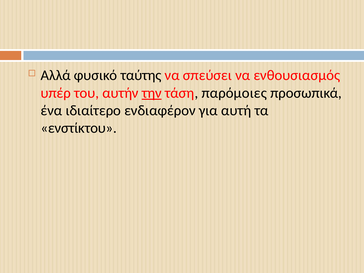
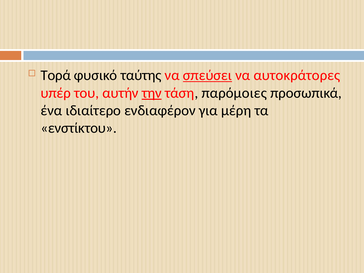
Αλλά: Αλλά -> Τορά (56, 75)
σπεύσει underline: none -> present (207, 75)
ενθουσιασμός: ενθουσιασμός -> αυτοκράτορες (297, 75)
αυτή: αυτή -> μέρη (236, 111)
